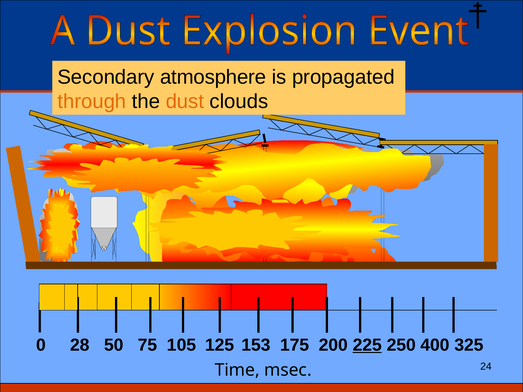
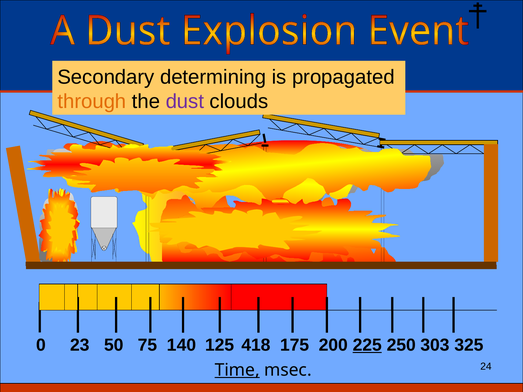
atmosphere: atmosphere -> determining (213, 77)
dust colour: orange -> purple (185, 101)
28: 28 -> 23 (80, 345)
105: 105 -> 140 (182, 345)
153: 153 -> 418 (256, 345)
400: 400 -> 303 (435, 345)
Time underline: none -> present (237, 370)
